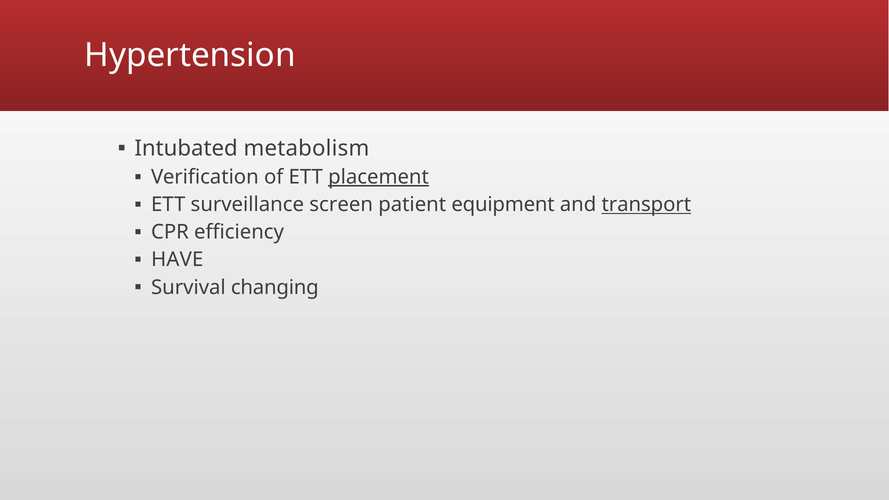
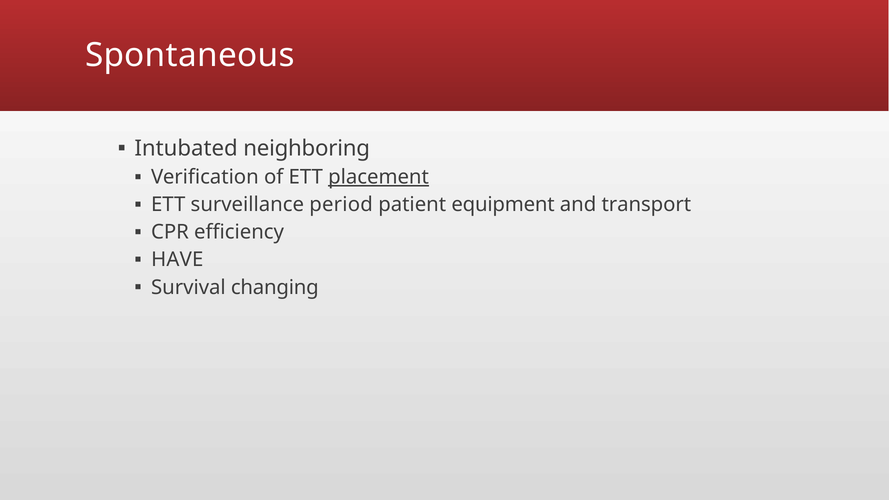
Hypertension: Hypertension -> Spontaneous (190, 55)
metabolism: metabolism -> neighboring (307, 149)
screen: screen -> period (341, 205)
transport underline: present -> none (646, 205)
